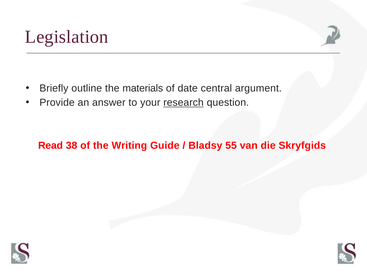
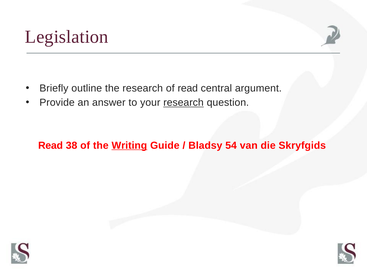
the materials: materials -> research (143, 88)
of date: date -> read (188, 88)
Writing underline: none -> present (129, 146)
55: 55 -> 54 (231, 146)
